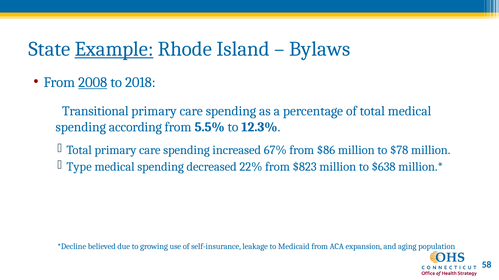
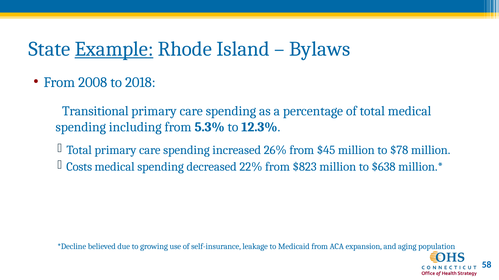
2008 underline: present -> none (93, 83)
according: according -> including (135, 127)
5.5%: 5.5% -> 5.3% (210, 127)
67%: 67% -> 26% (275, 151)
$86: $86 -> $45 (326, 151)
Type: Type -> Costs (79, 167)
